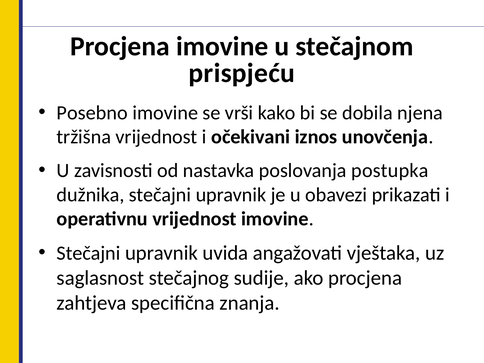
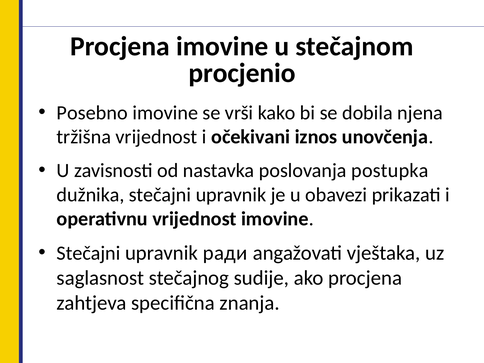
prispjeću: prispjeću -> procjenio (242, 73)
uvida: uvida -> ради (225, 253)
